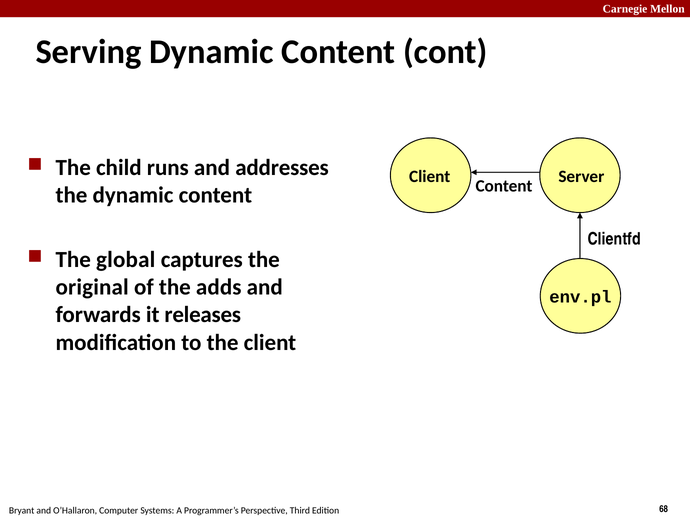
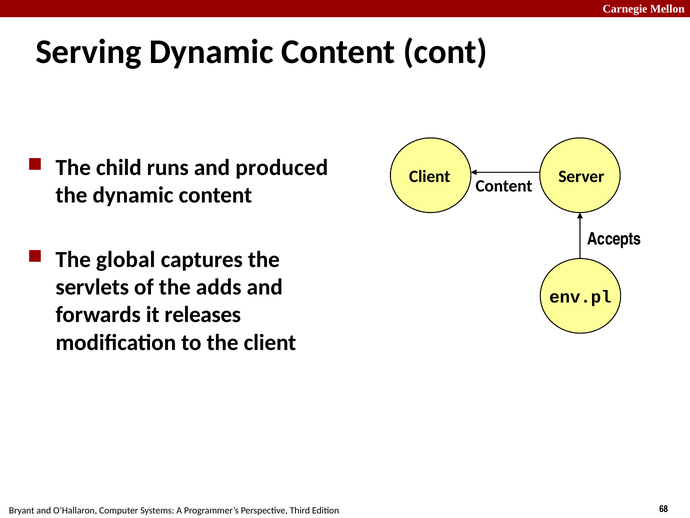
addresses: addresses -> produced (282, 167)
Clientfd: Clientfd -> Accepts (614, 239)
original: original -> servlets (92, 287)
